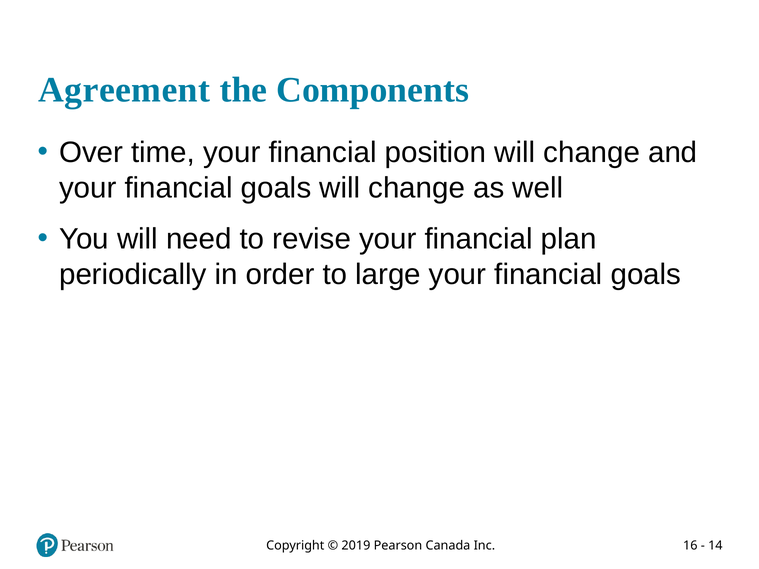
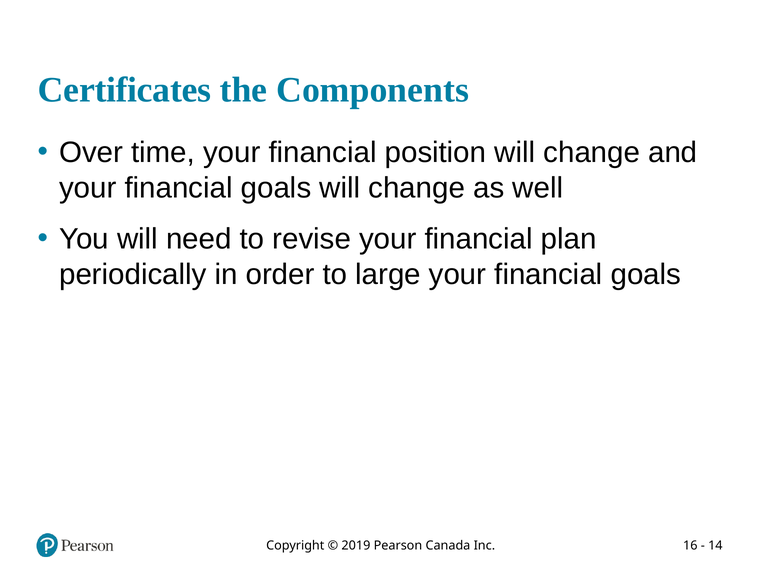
Agreement: Agreement -> Certificates (125, 90)
